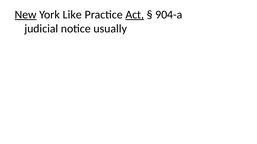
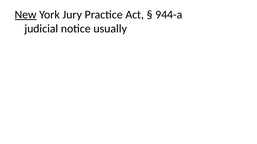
Like: Like -> Jury (72, 15)
Act underline: present -> none (135, 15)
904-a: 904-a -> 944-a (169, 15)
